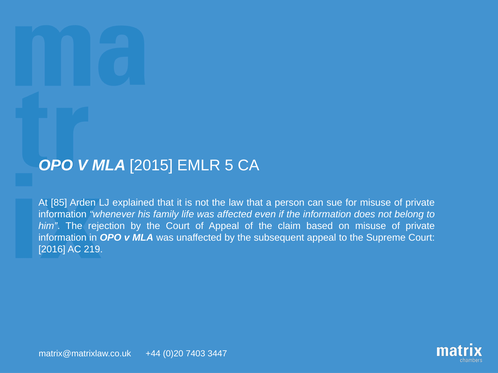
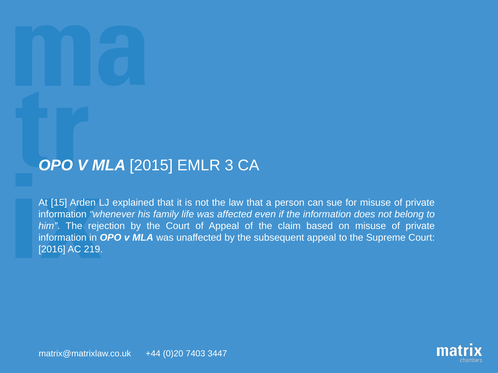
5: 5 -> 3 (229, 166)
85: 85 -> 15 (59, 203)
